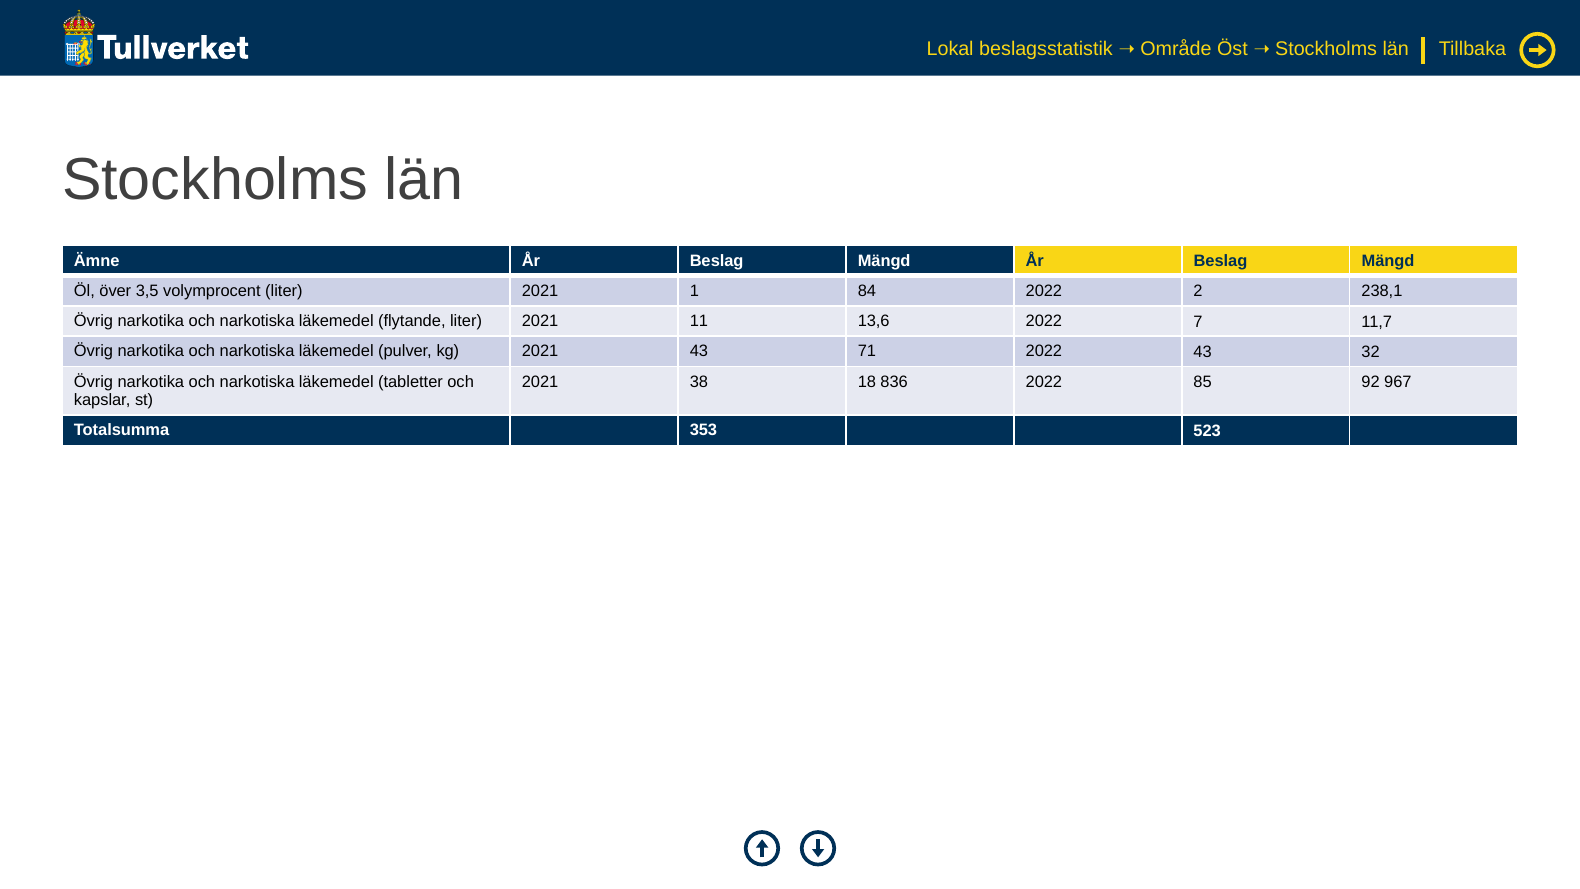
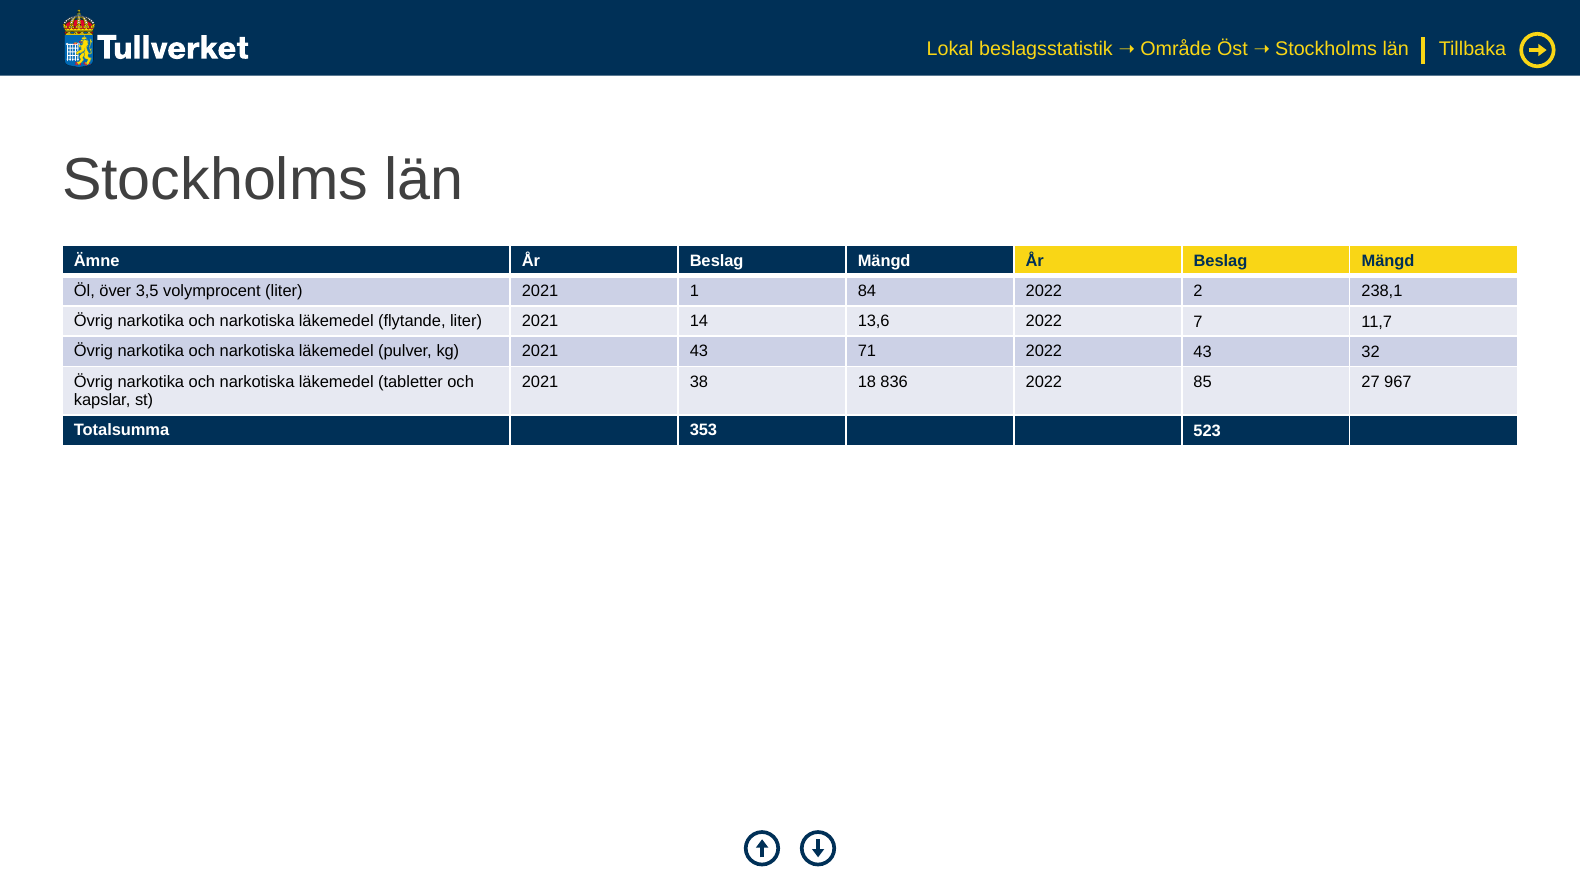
11: 11 -> 14 (699, 321)
92: 92 -> 27 (1371, 382)
